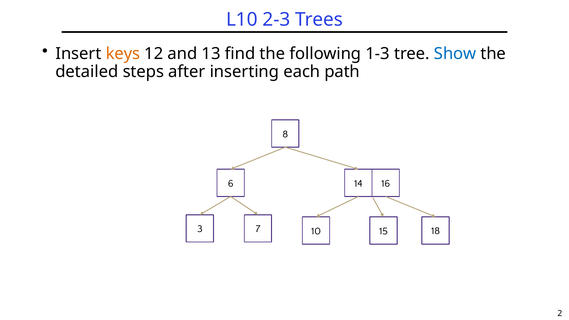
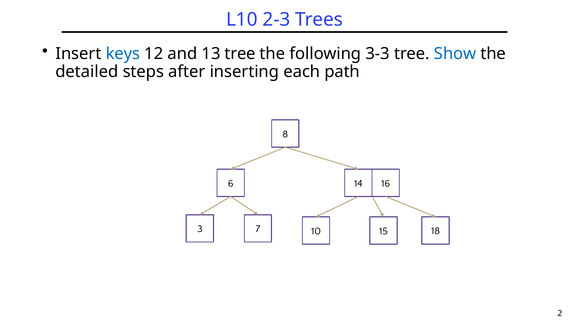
keys colour: orange -> blue (123, 54)
13 find: find -> tree (240, 54)
1-3: 1-3 -> 3-3 (378, 54)
